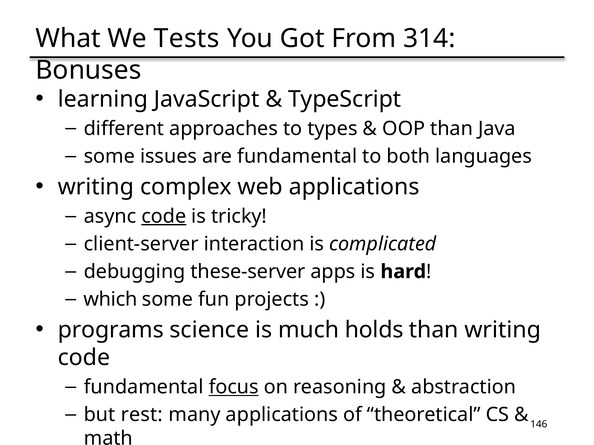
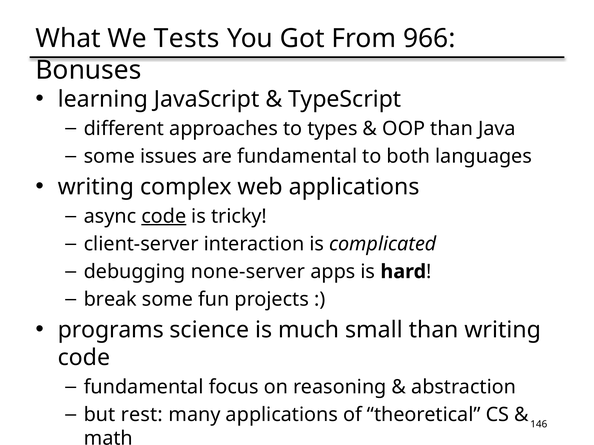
314: 314 -> 966 (429, 38)
these-server: these-server -> none-server (248, 272)
which: which -> break (110, 300)
holds: holds -> small (374, 330)
focus underline: present -> none (234, 387)
